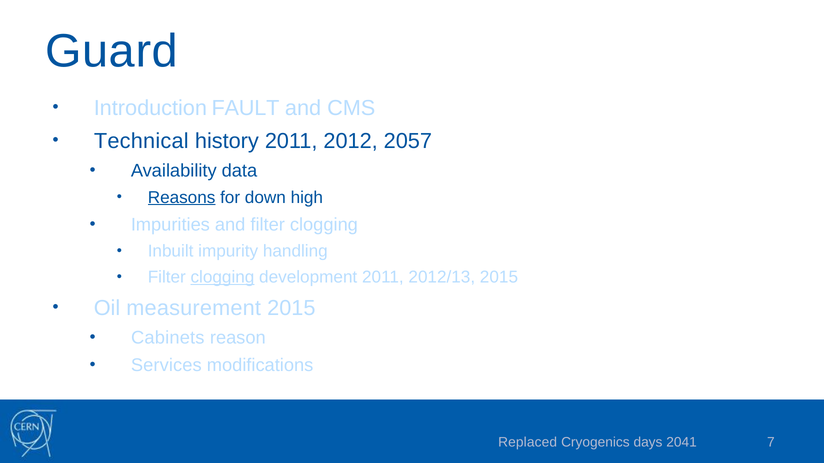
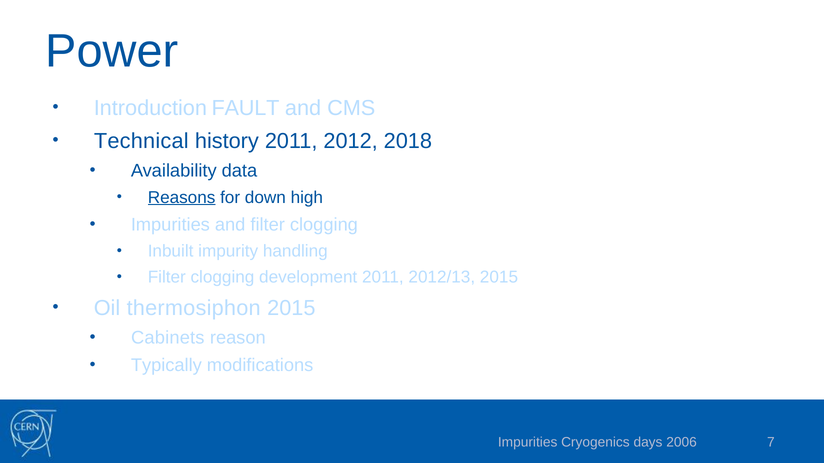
Guard: Guard -> Power (112, 51)
2057: 2057 -> 2018 (408, 141)
clogging underline: present -> none (222, 278)
measurement: measurement -> thermosiphon (194, 308)
Services: Services -> Typically (166, 366)
Replaced: Replaced -> Impurities (528, 443)
2041: 2041 -> 2006 (682, 443)
